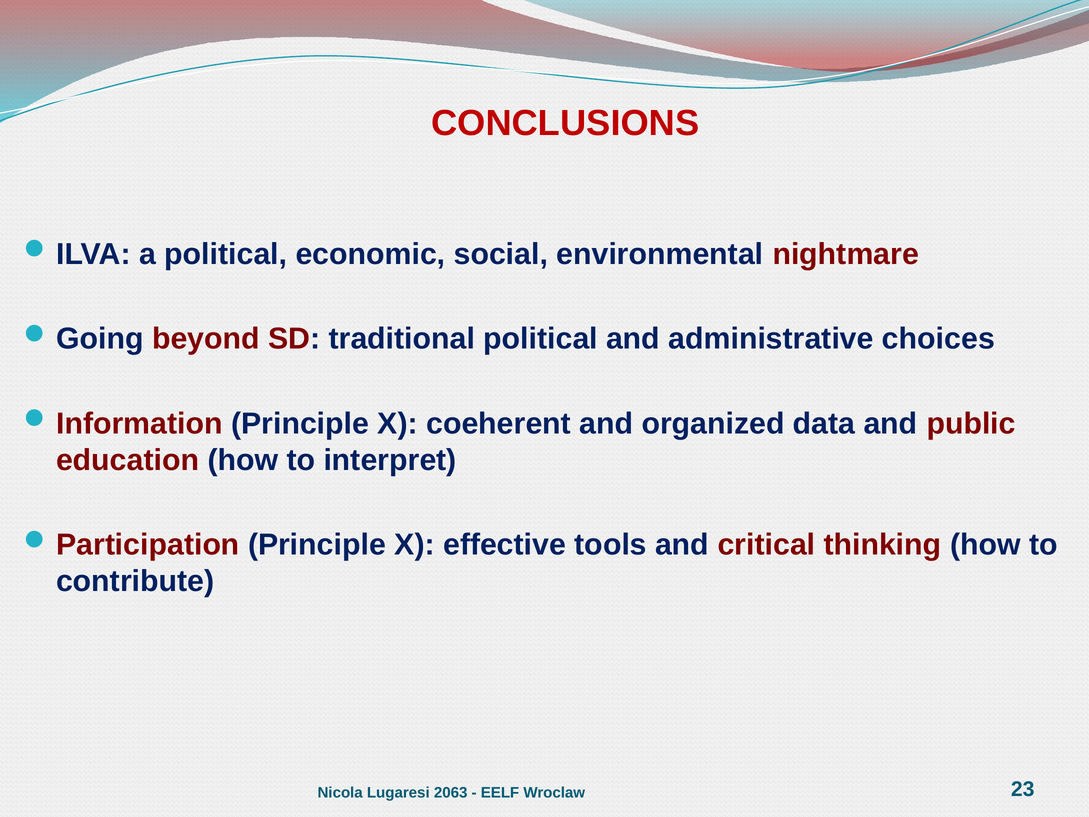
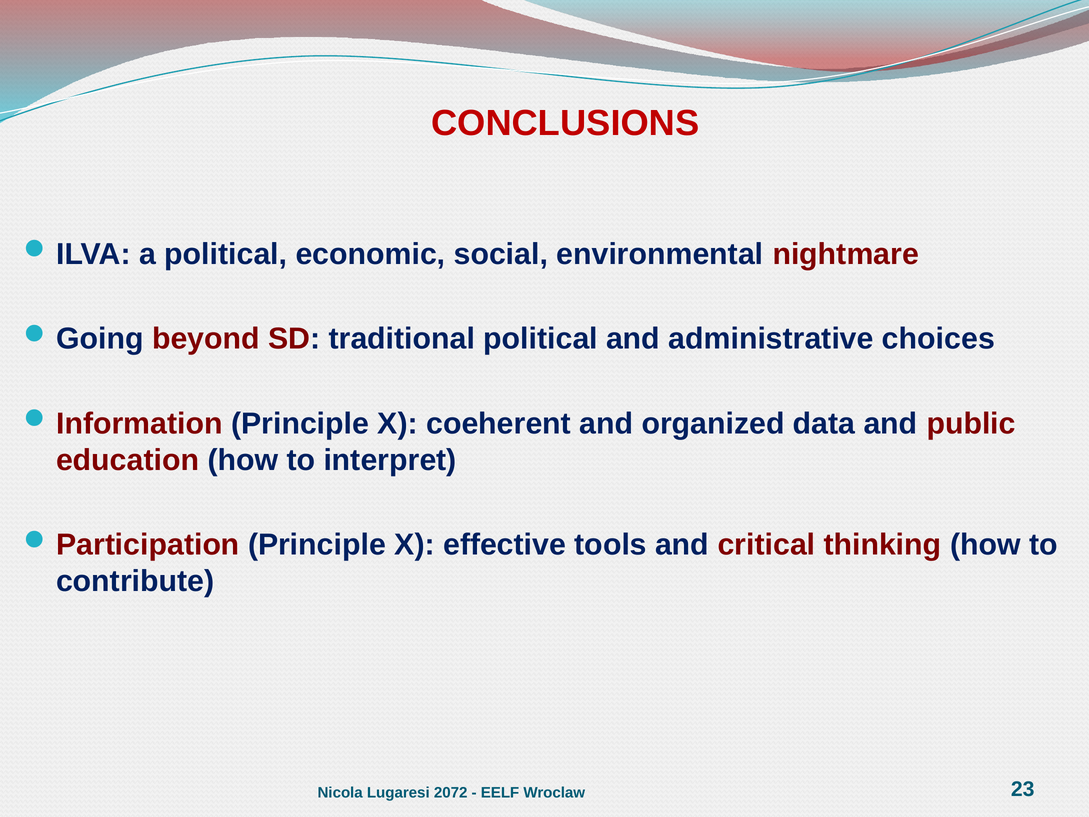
2063: 2063 -> 2072 (451, 792)
